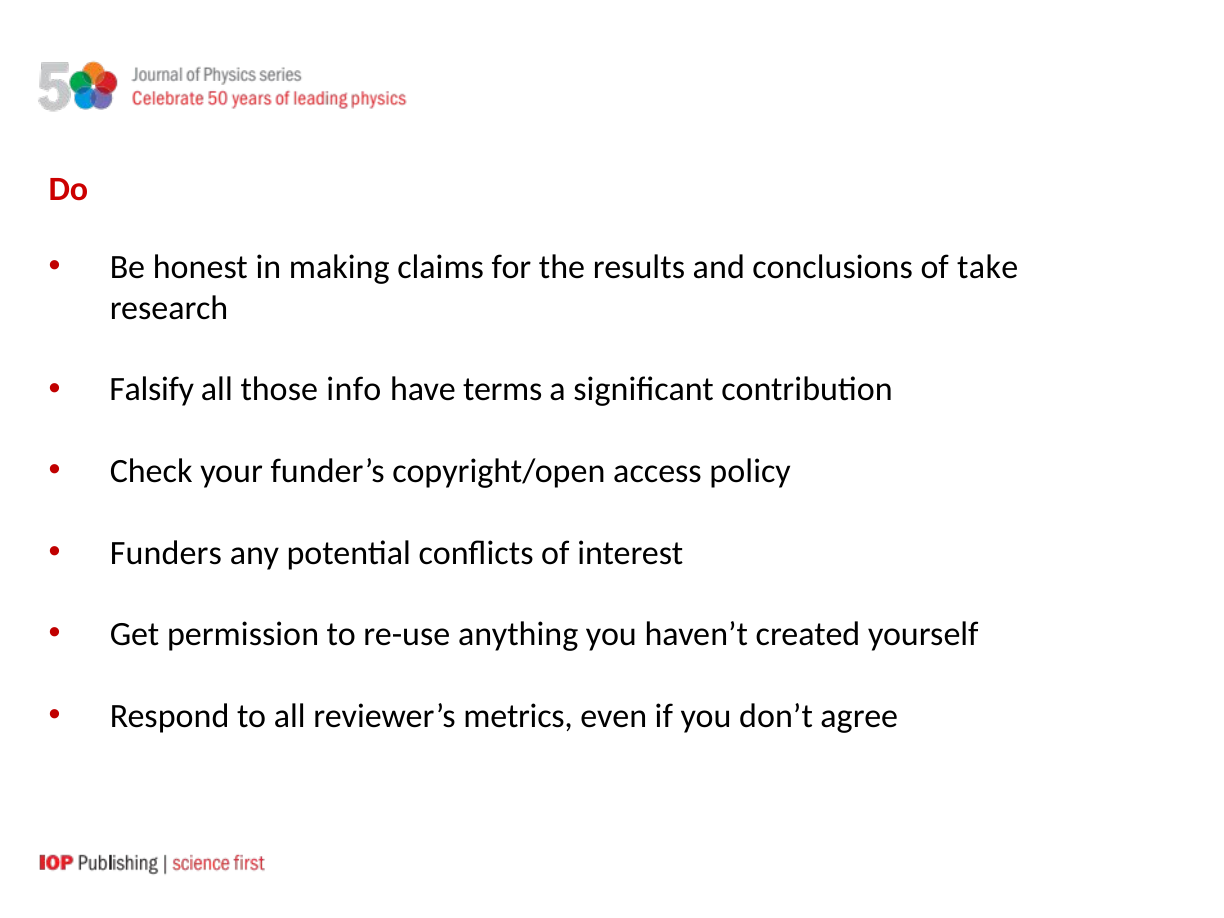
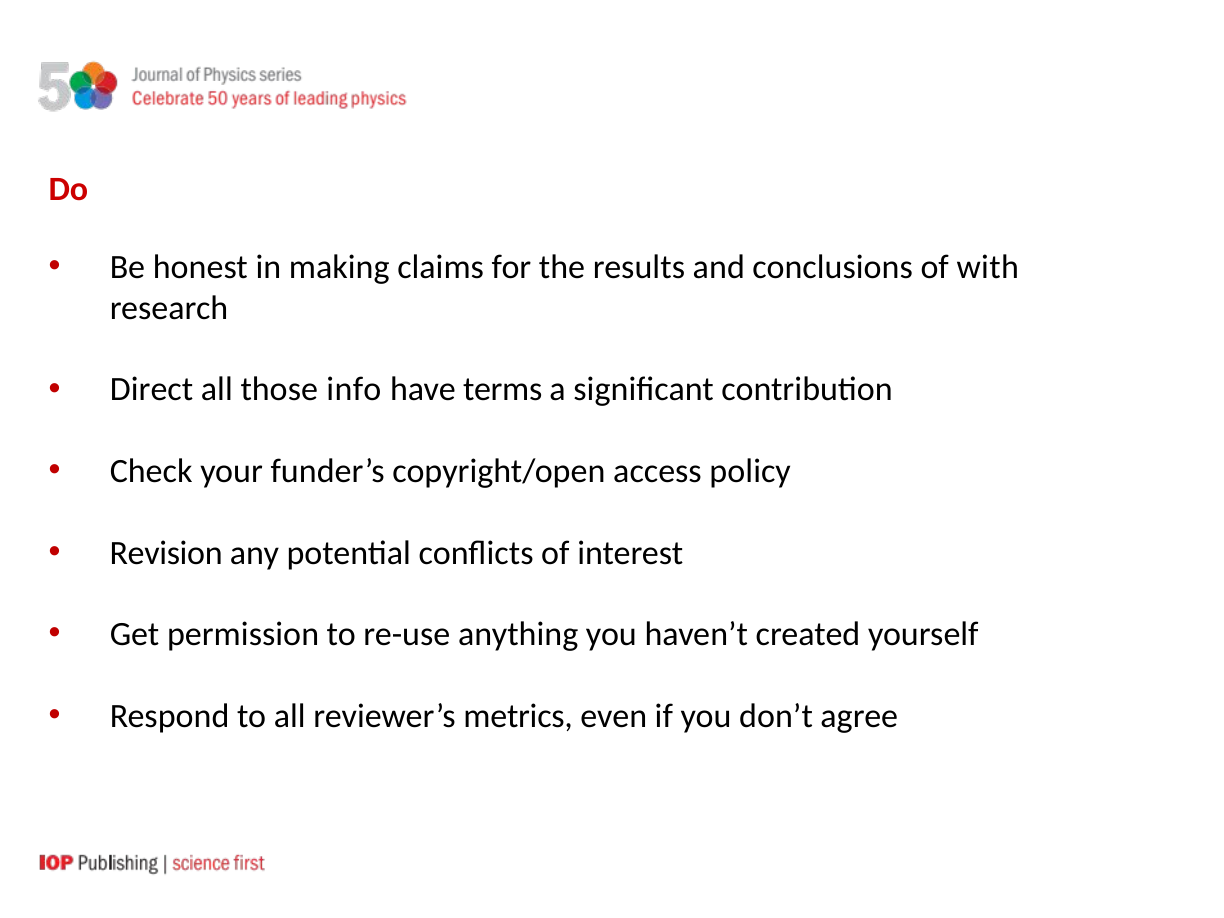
take: take -> with (988, 267)
Falsify: Falsify -> Direct (152, 390)
Funders: Funders -> Revision (166, 553)
